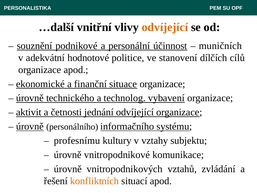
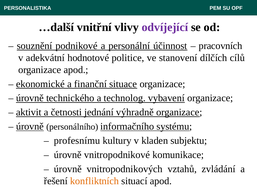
odvíjející colour: orange -> purple (165, 27)
muničních: muničních -> pracovních (220, 46)
jednání odvíjející: odvíjející -> výhradně (135, 112)
vztahy: vztahy -> kladen (155, 140)
